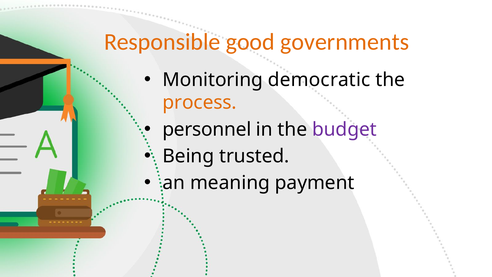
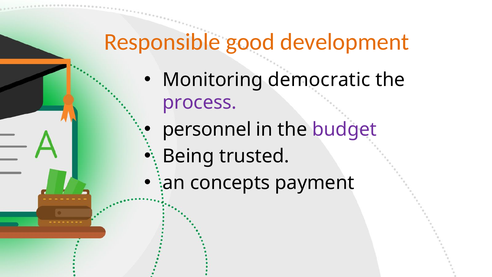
governments: governments -> development (345, 42)
process colour: orange -> purple (200, 103)
meaning: meaning -> concepts (230, 183)
